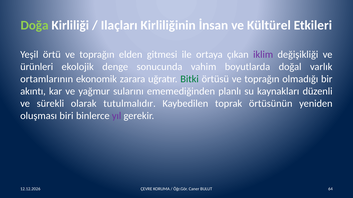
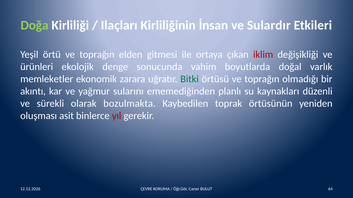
Kültürel: Kültürel -> Sulardır (269, 25)
iklim colour: purple -> red (263, 55)
ortamlarının: ortamlarının -> memleketler (47, 79)
tutulmalıdır: tutulmalıdır -> bozulmakta (130, 104)
biri: biri -> asit (67, 116)
yıl colour: purple -> red (117, 116)
